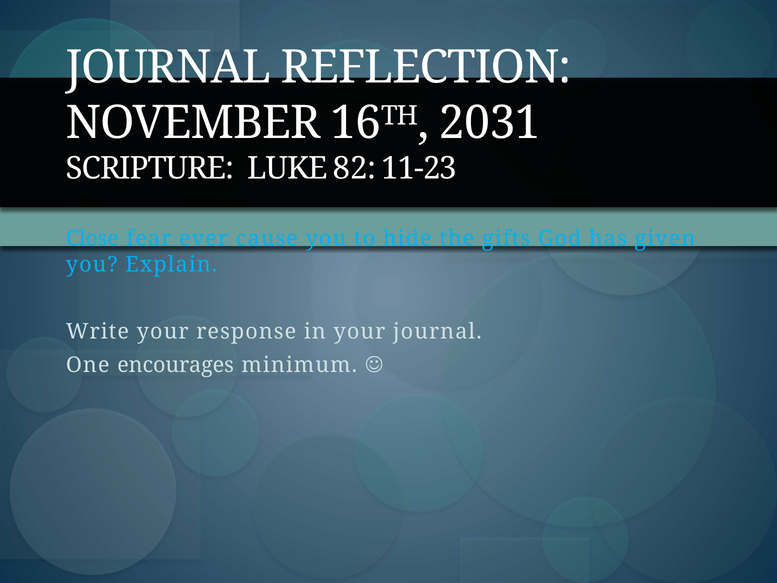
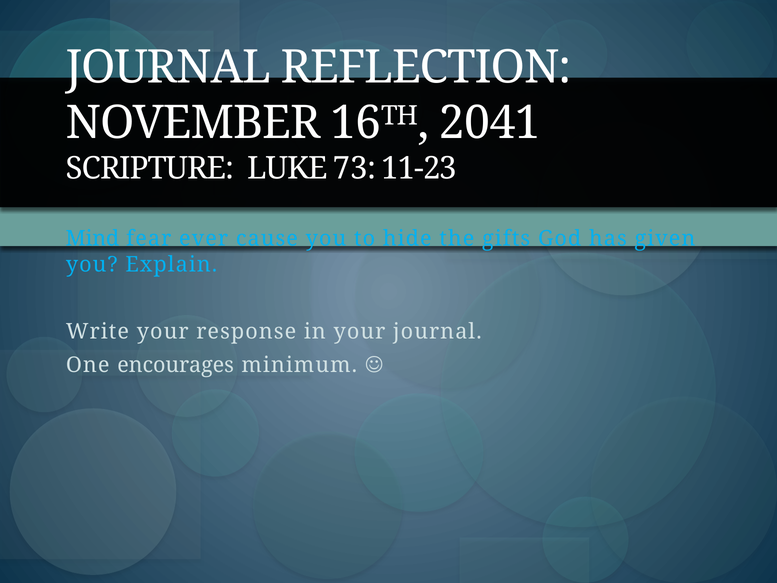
2031: 2031 -> 2041 (490, 123)
82: 82 -> 73 (355, 168)
Close: Close -> Mind (92, 238)
